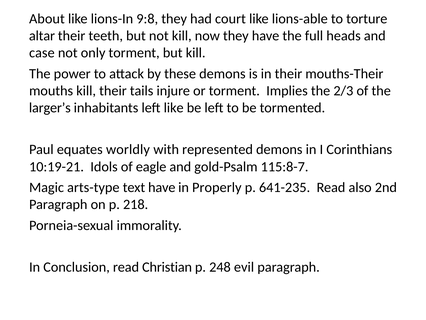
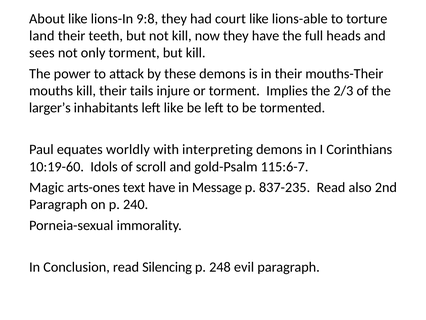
altar: altar -> land (42, 36)
case: case -> sees (42, 53)
represented: represented -> interpreting (217, 149)
10:19-21: 10:19-21 -> 10:19-60 (57, 166)
eagle: eagle -> scroll (151, 166)
115:8-7: 115:8-7 -> 115:6-7 (285, 166)
arts-type: arts-type -> arts-ones (93, 187)
Properly: Properly -> Message (217, 187)
641-235: 641-235 -> 837-235 (285, 187)
218: 218 -> 240 (136, 204)
Christian: Christian -> Silencing (167, 267)
